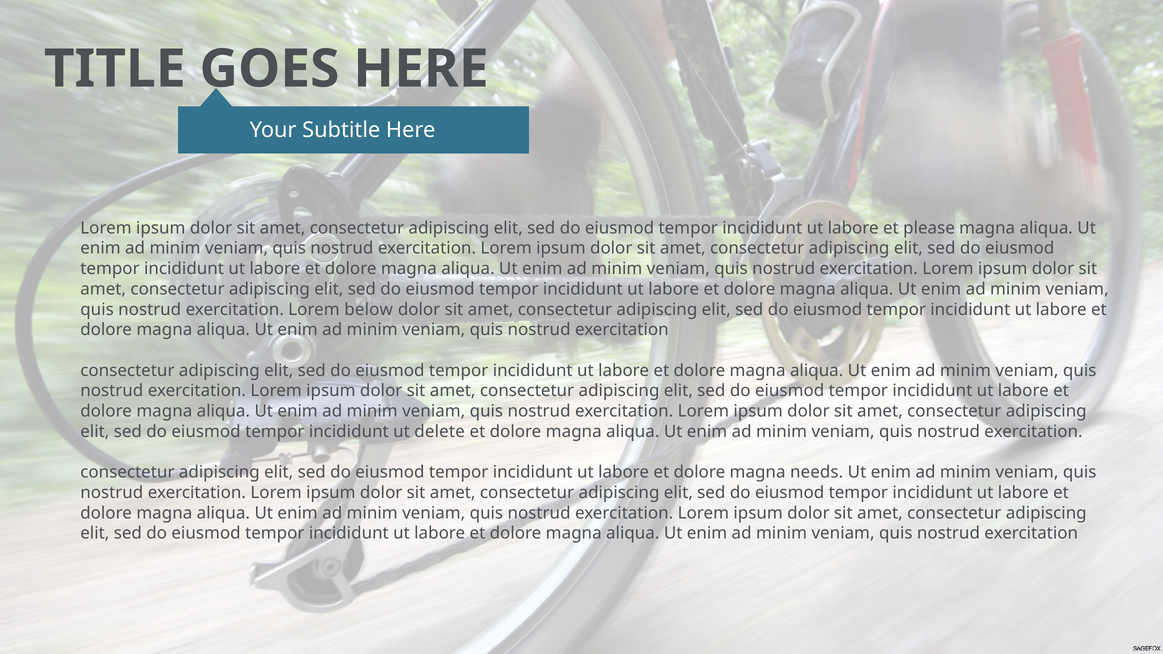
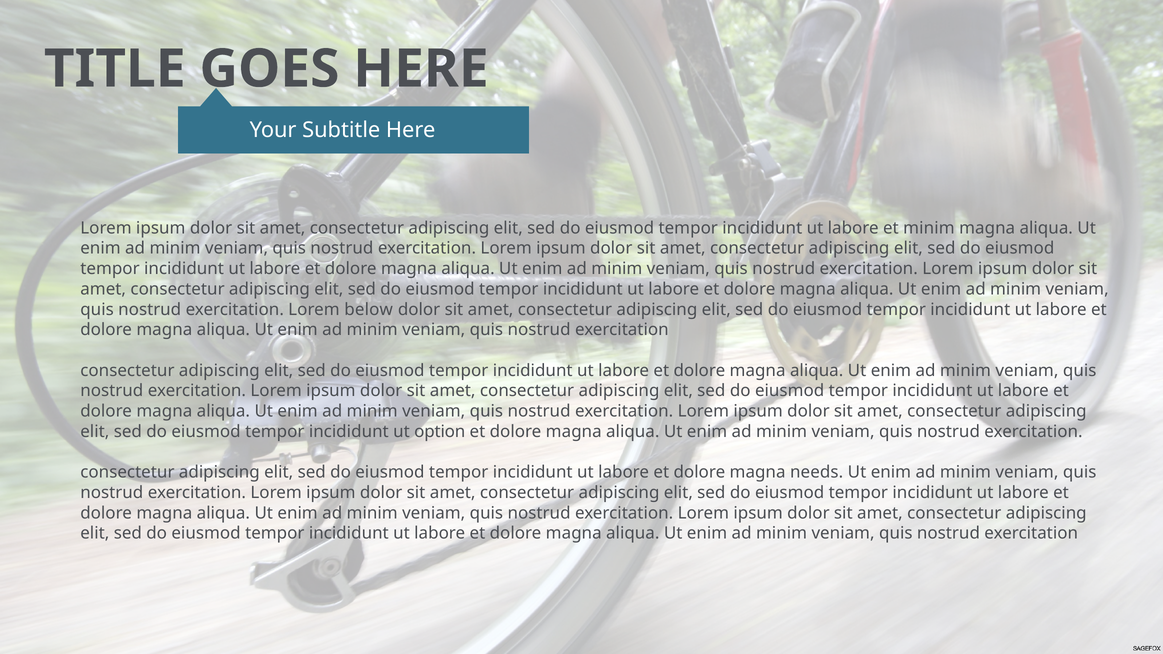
et please: please -> minim (929, 228)
delete: delete -> option (440, 432)
